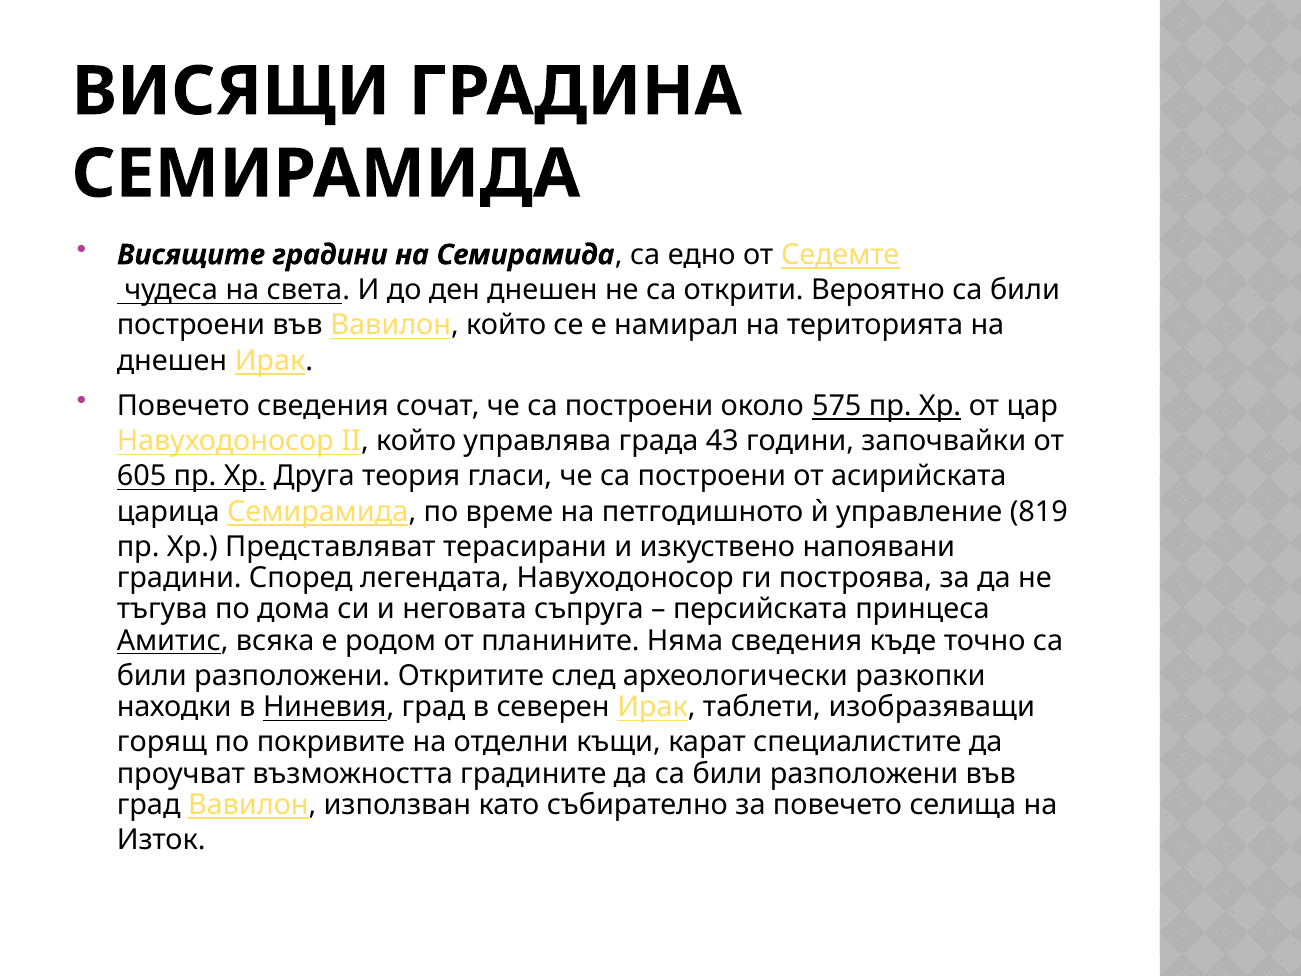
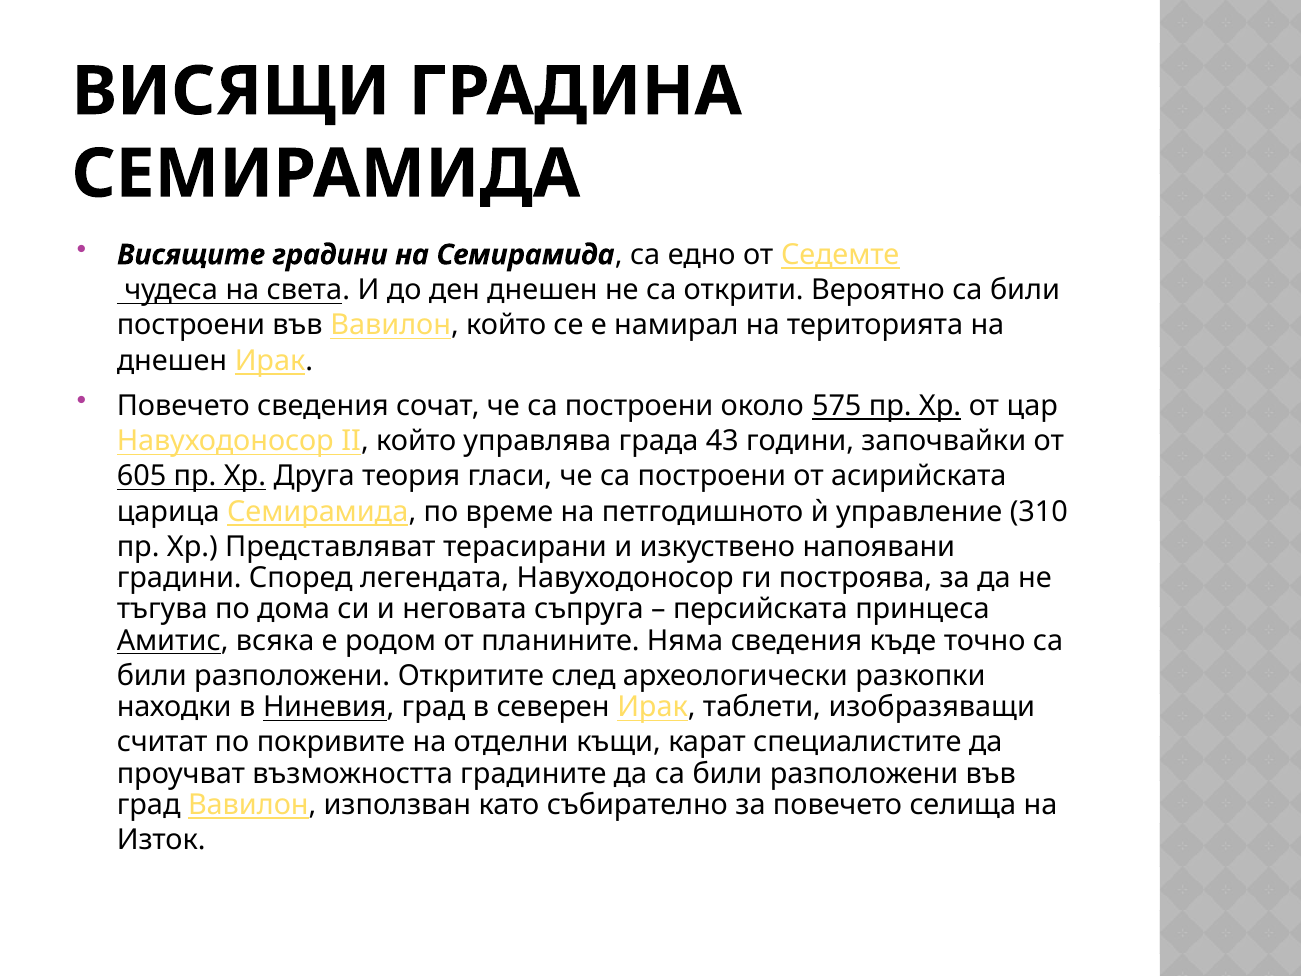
819: 819 -> 310 (1039, 512)
горящ: горящ -> считат (162, 742)
